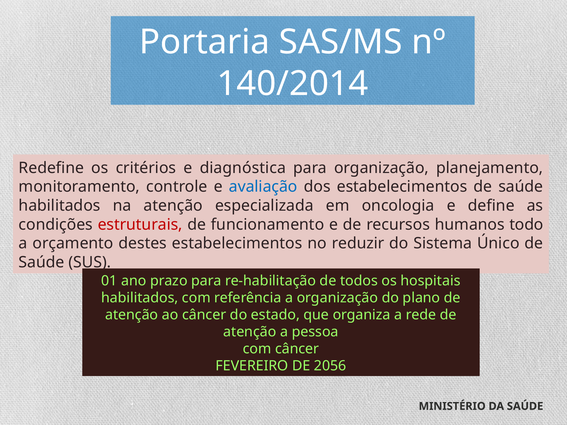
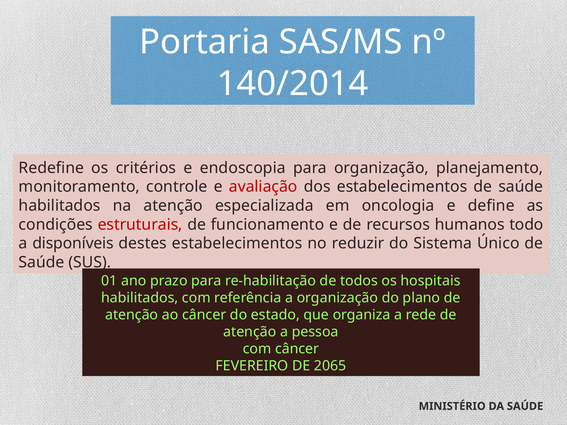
diagnóstica: diagnóstica -> endoscopia (243, 168)
avaliação colour: blue -> red (263, 187)
orçamento: orçamento -> disponíveis (73, 244)
2056: 2056 -> 2065 (330, 366)
